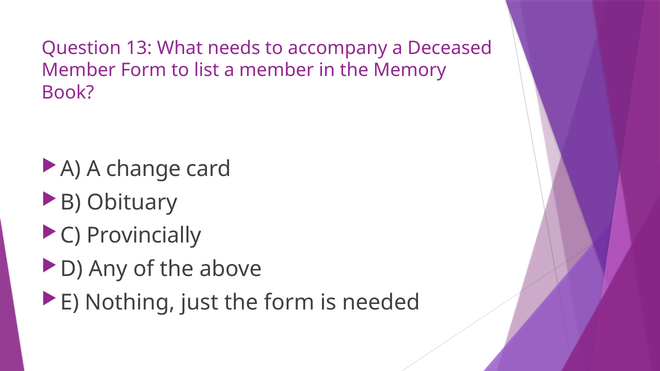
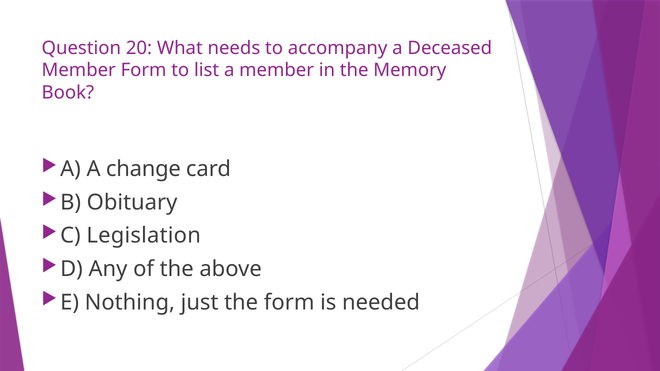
13: 13 -> 20 (139, 48)
Provincially: Provincially -> Legislation (144, 236)
